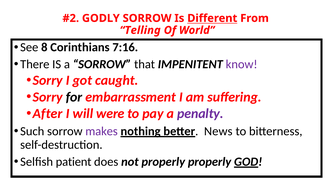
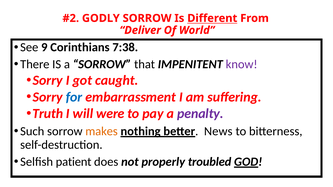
Telling: Telling -> Deliver (140, 30)
8: 8 -> 9 (44, 47)
7:16: 7:16 -> 7:38 (125, 47)
for colour: black -> blue (74, 97)
After: After -> Truth (48, 114)
makes colour: purple -> orange (102, 132)
properly properly: properly -> troubled (210, 162)
